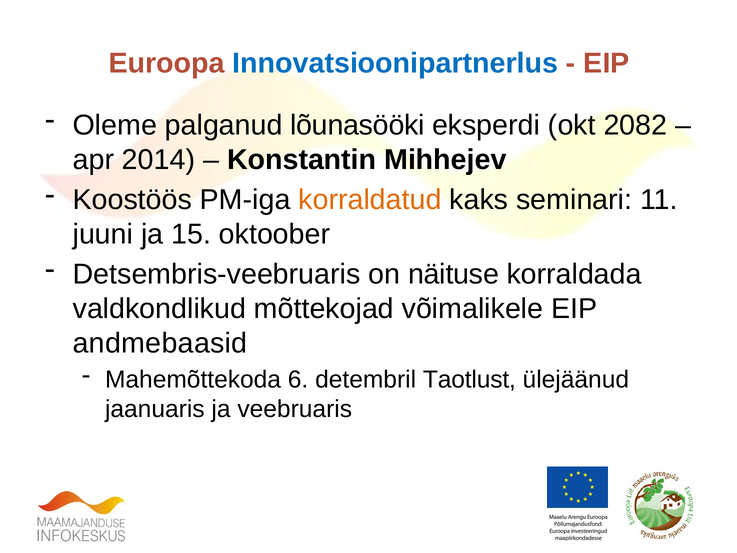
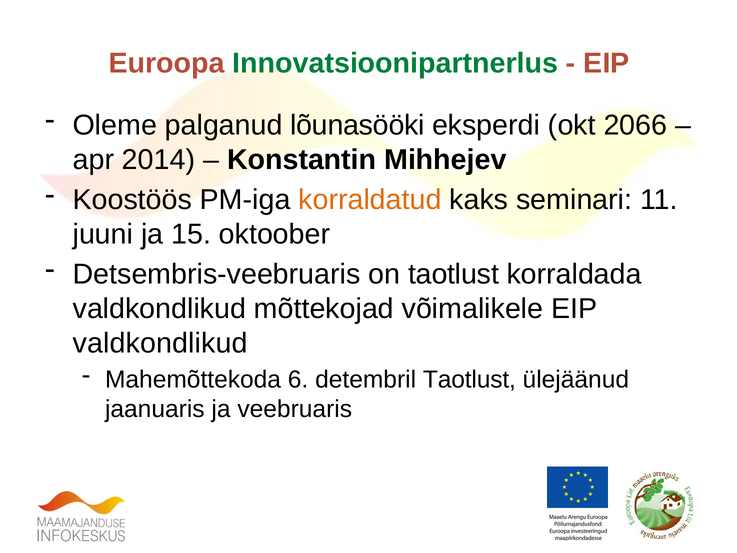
Innovatsioonipartnerlus colour: blue -> green (395, 63)
2082: 2082 -> 2066 (635, 125)
on näituse: näituse -> taotlust (453, 274)
andmebaasid: andmebaasid -> valdkondlikud (160, 343)
